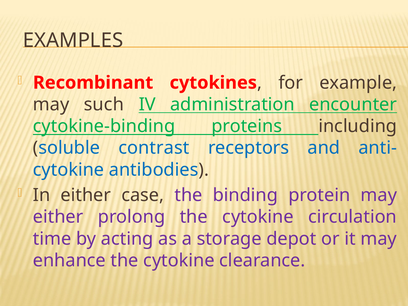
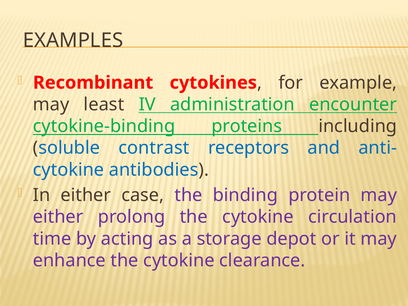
such: such -> least (104, 104)
